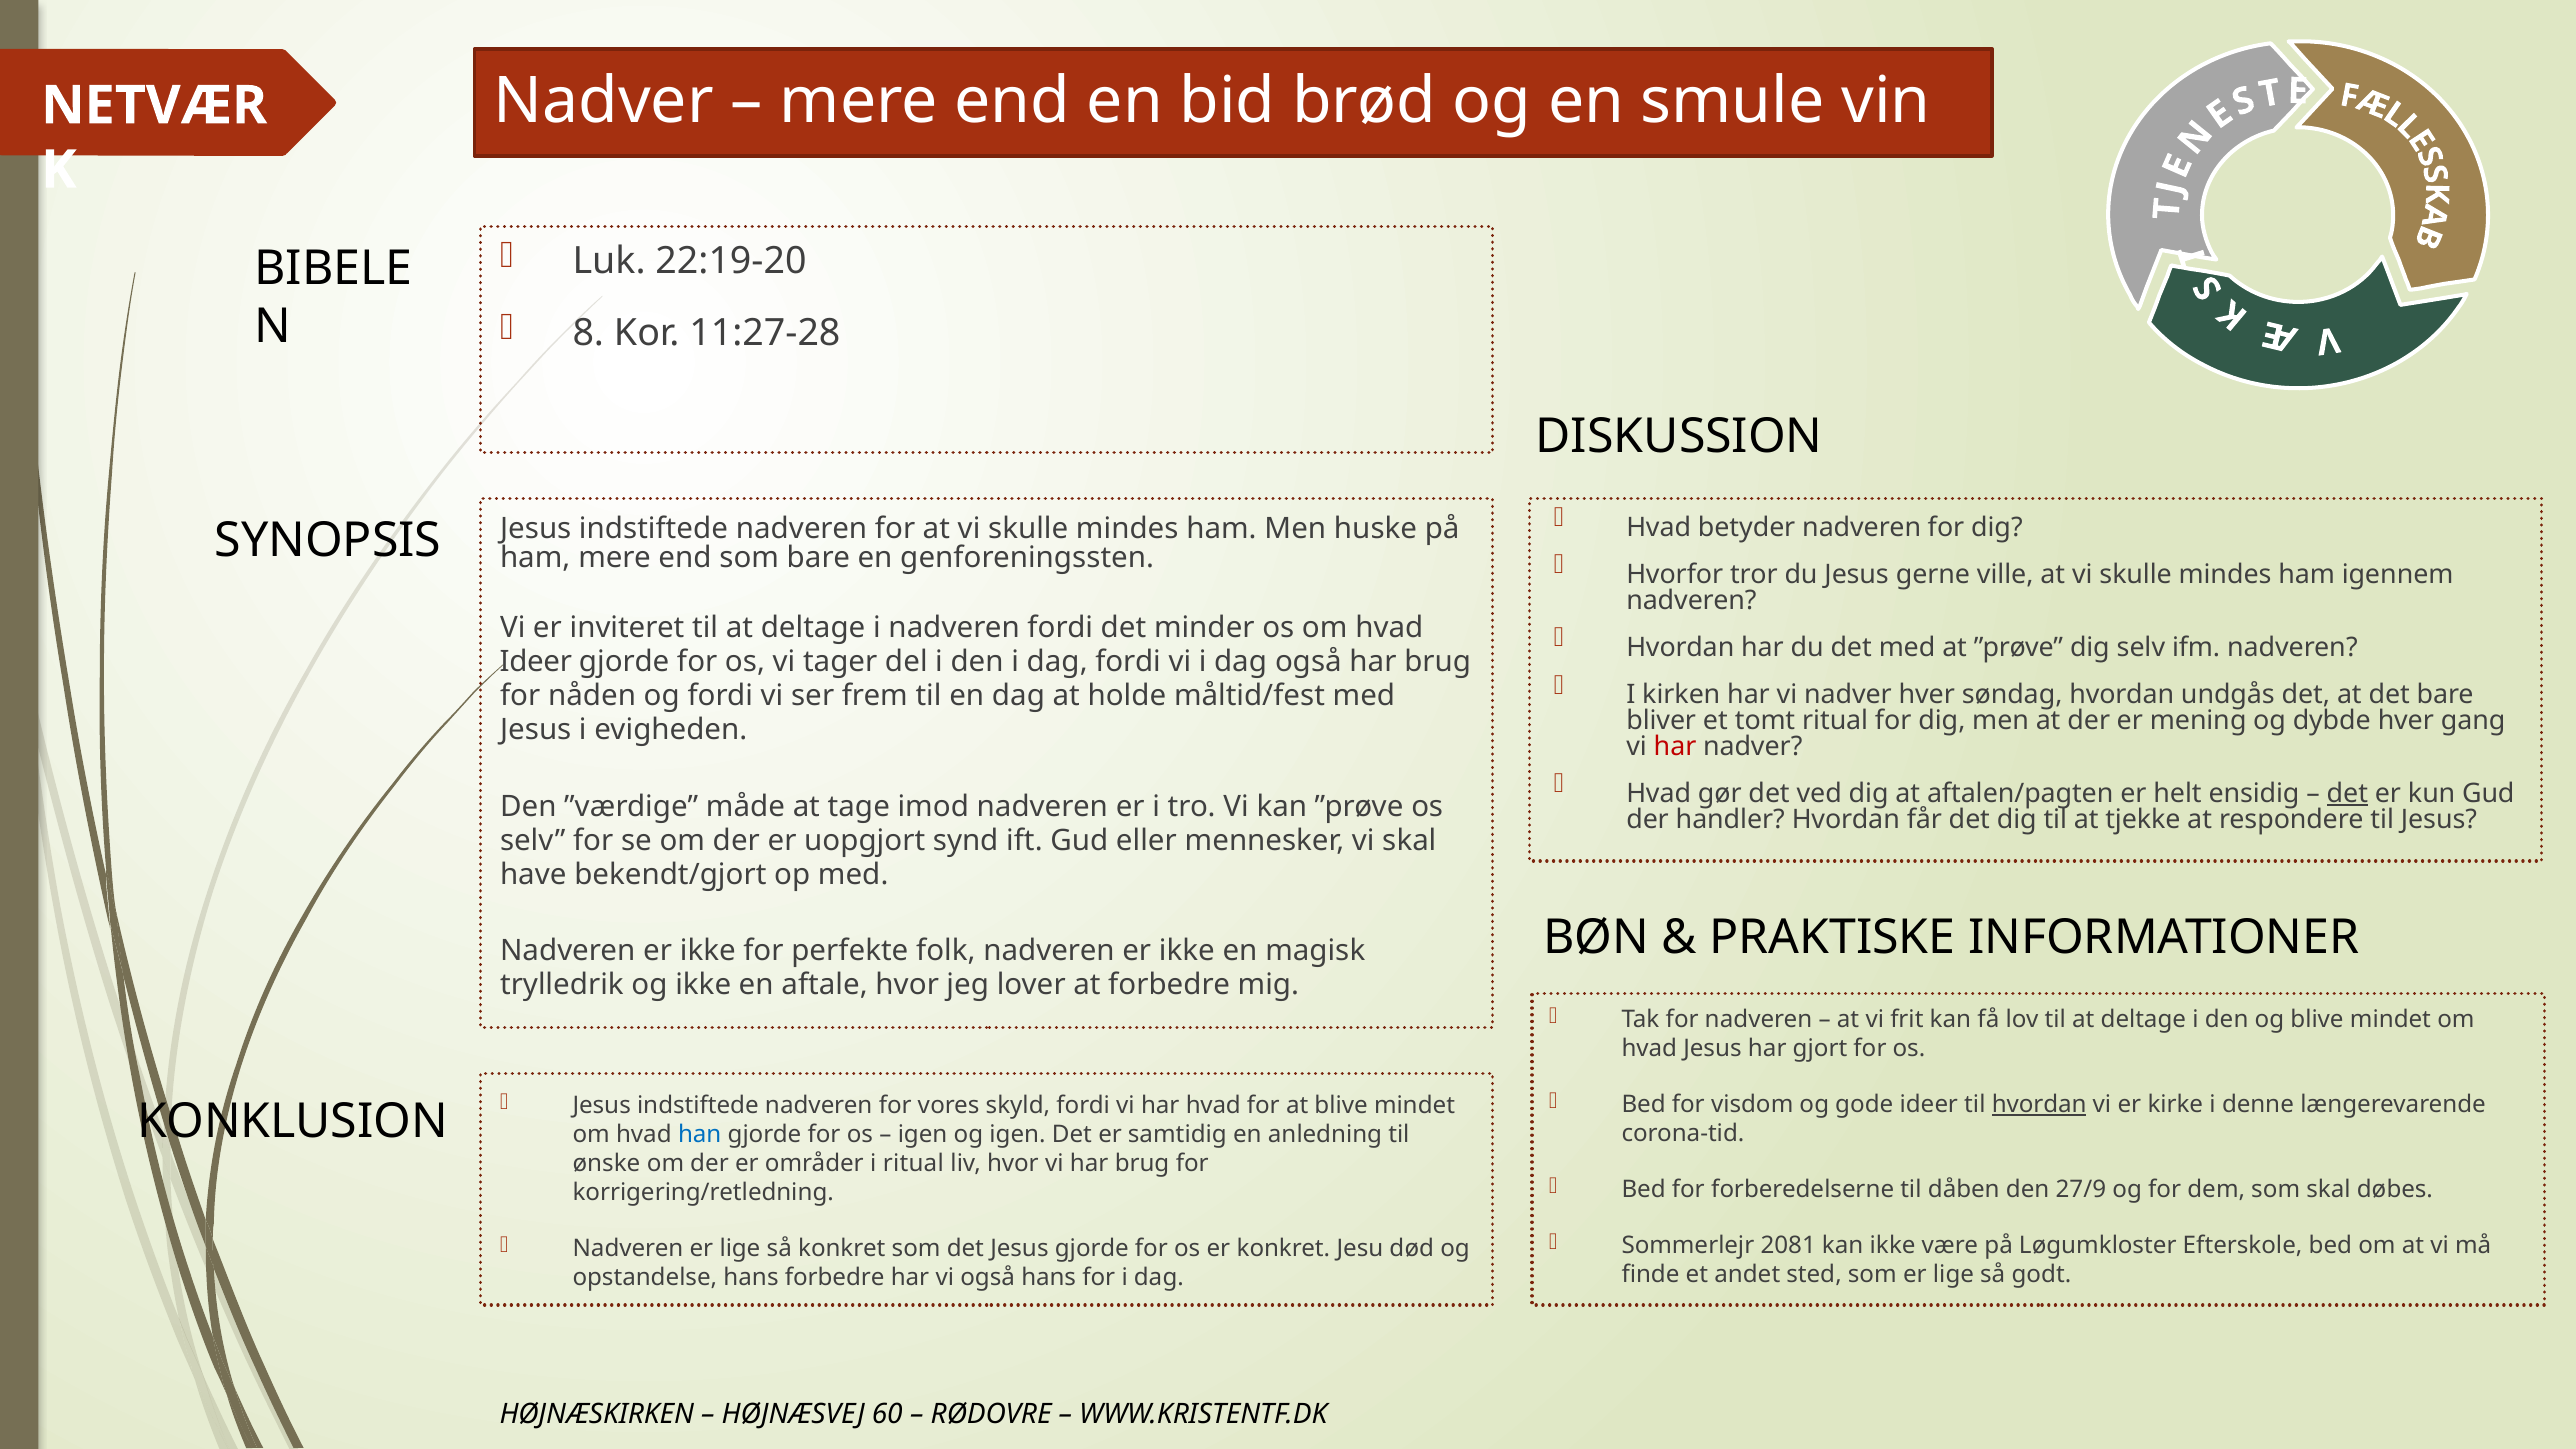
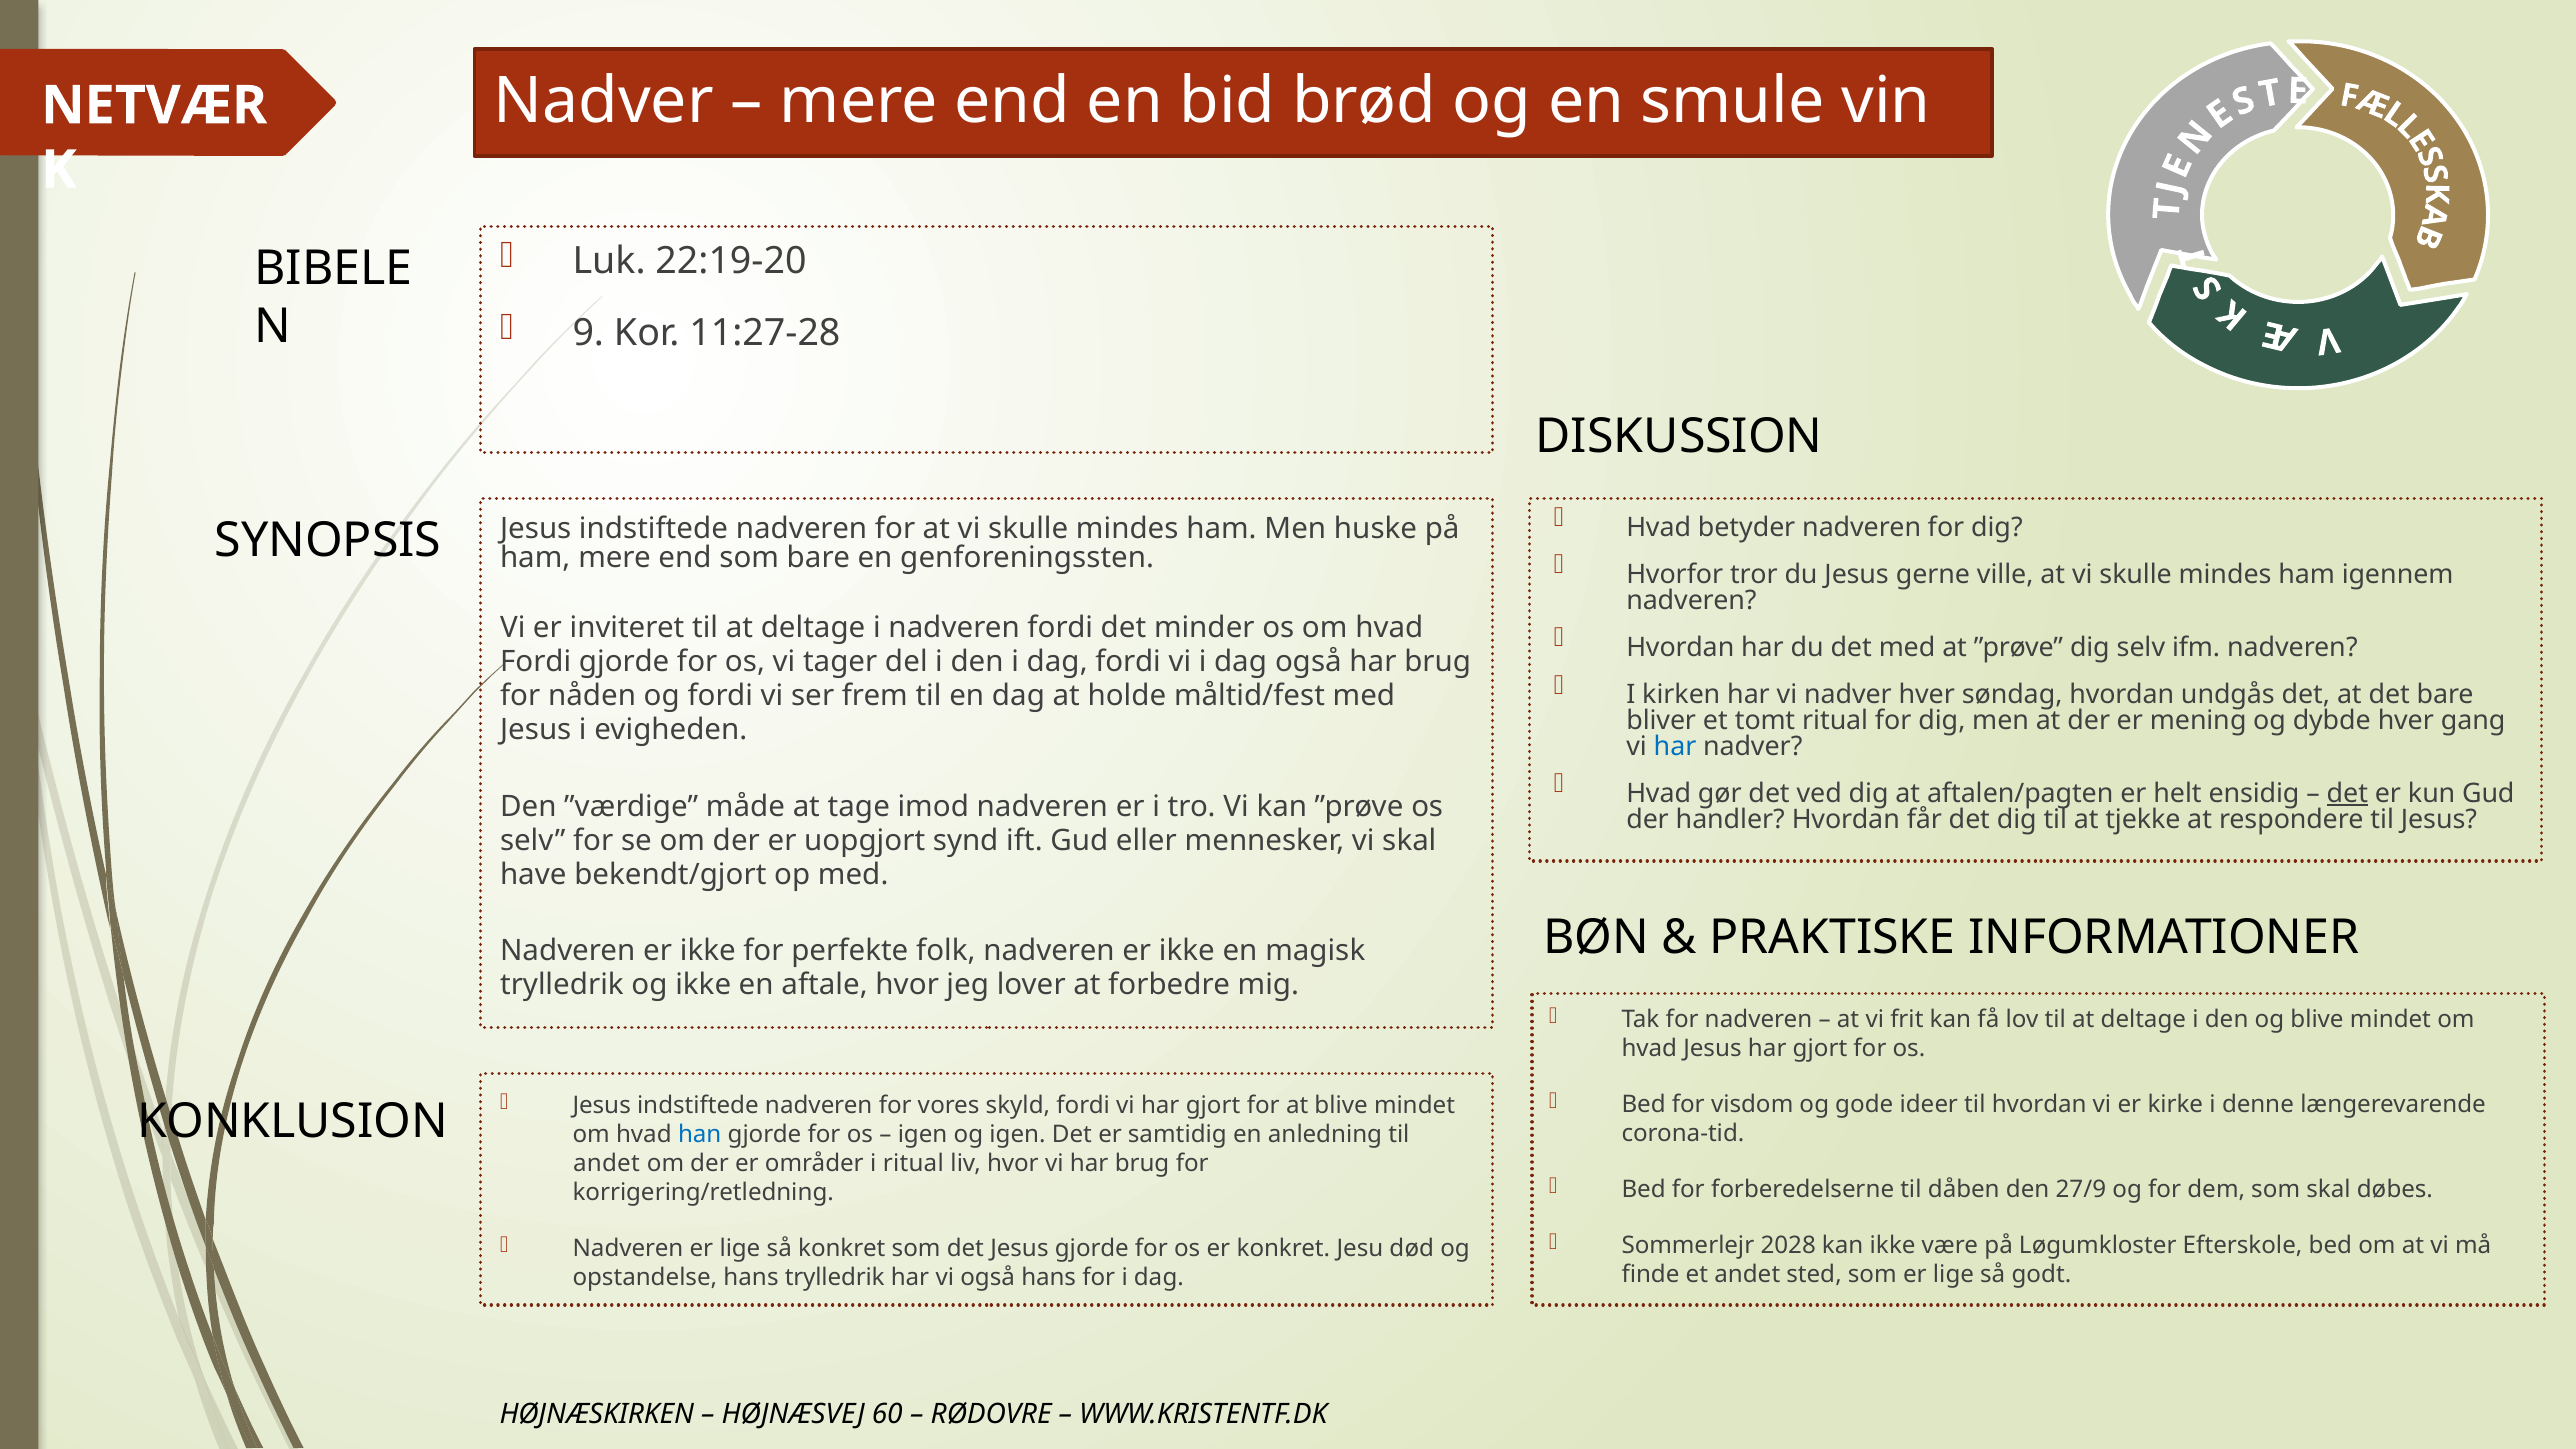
8: 8 -> 9 (588, 333)
Ideer: Ideer -> Fordi (536, 662)
har colour: red -> blue (1675, 746)
hvordan underline: present -> none (2039, 1104)
vi har hvad: hvad -> gjort (1213, 1105)
ønske: ønske -> andet (606, 1163)
2081: 2081 -> 2028 (1788, 1245)
hans forbedre: forbedre -> trylledrik (835, 1277)
